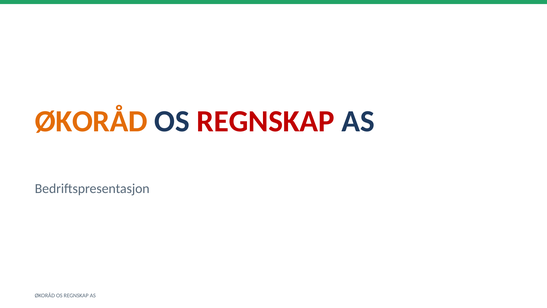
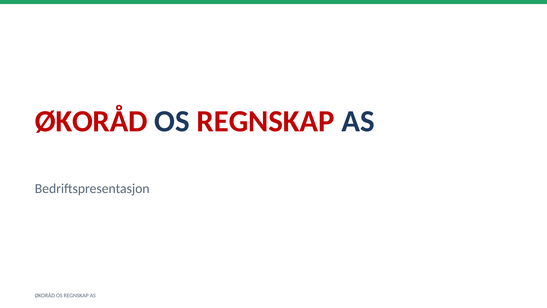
ØKORÅD colour: orange -> red (91, 121)
